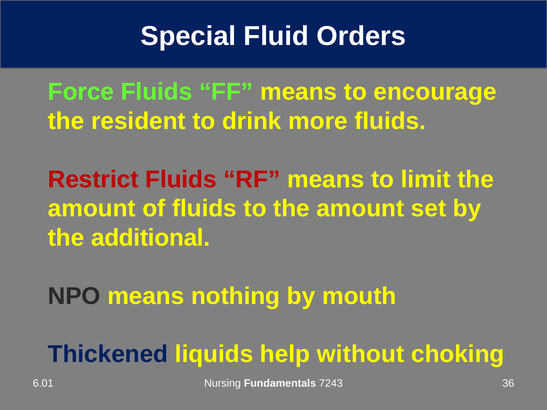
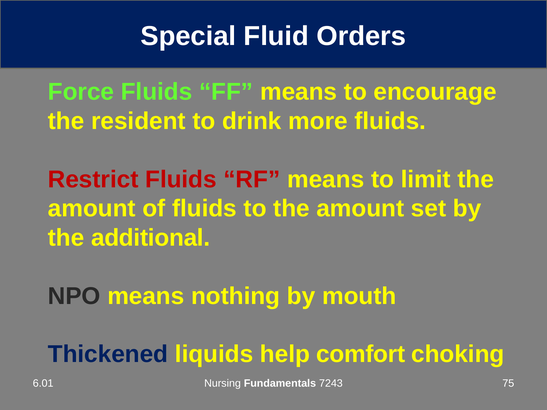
without: without -> comfort (361, 355)
36: 36 -> 75 (508, 383)
